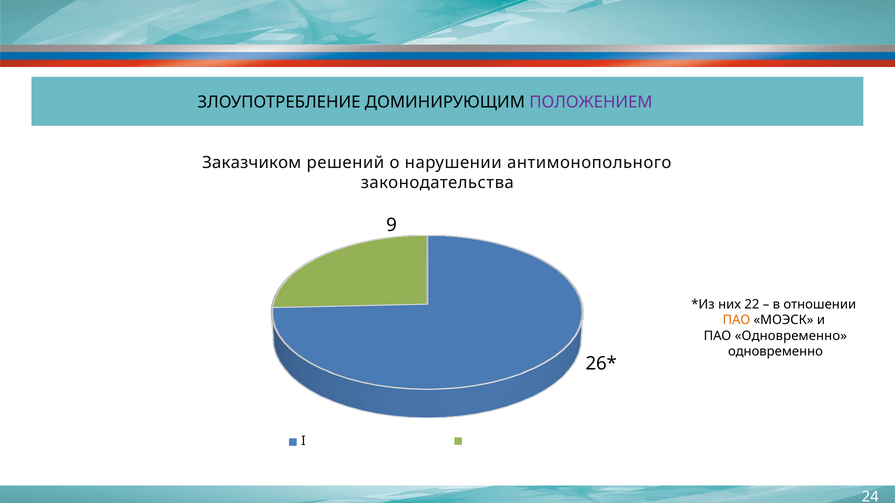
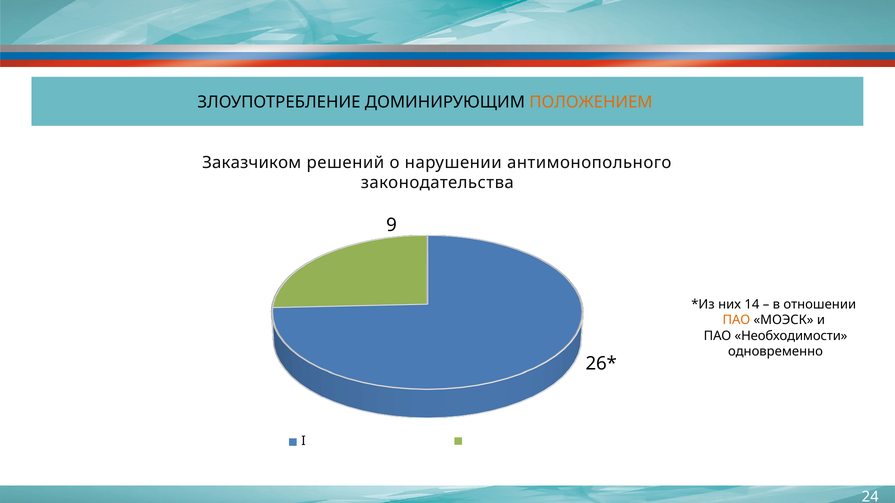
ПОЛОЖЕНИЕМ colour: purple -> orange (591, 102)
22: 22 -> 14 (752, 305)
ПАО Одновременно: Одновременно -> Необходимости (791, 336)
